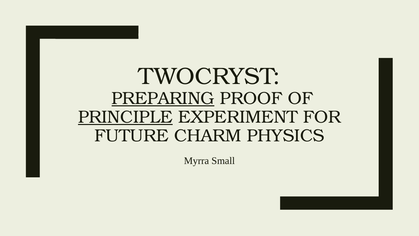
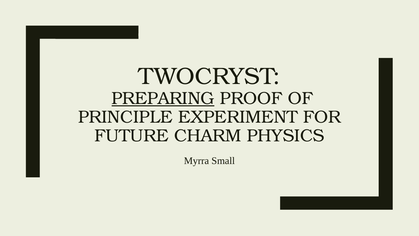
PRINCIPLE underline: present -> none (125, 117)
